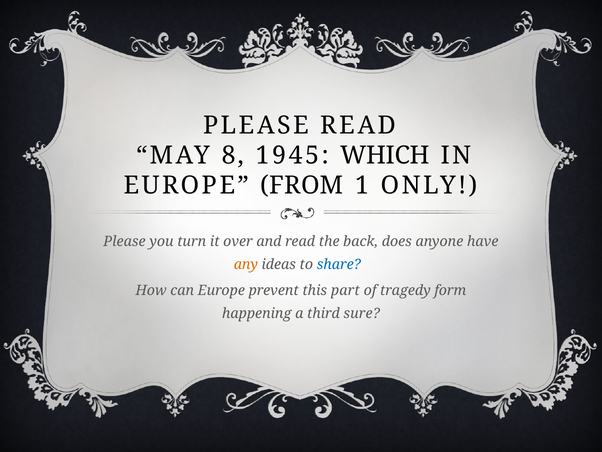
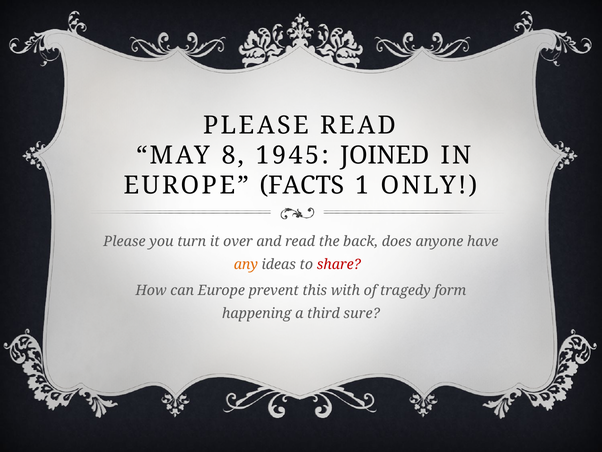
WHICH: WHICH -> JOINED (385, 155)
FROM: FROM -> FACTS (302, 185)
share colour: blue -> red (339, 264)
part: part -> with (345, 290)
